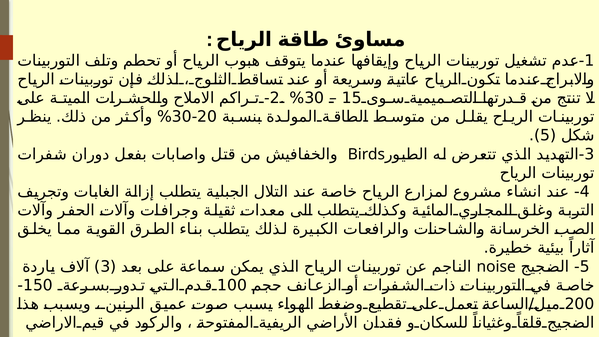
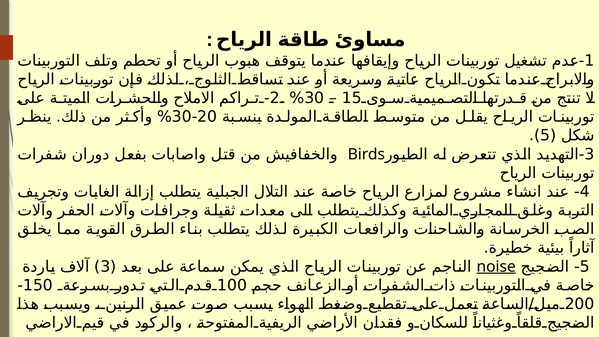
noise underline: none -> present (496, 266)
